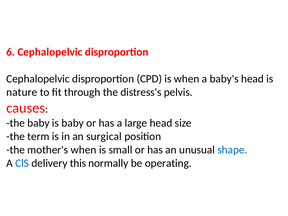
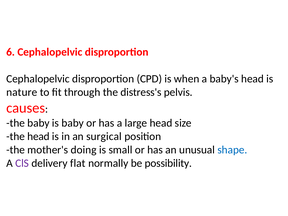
the term: term -> head (38, 136)
mother's when: when -> doing (84, 150)
ClS colour: blue -> purple (22, 163)
this: this -> flat (78, 163)
operating: operating -> possibility (168, 163)
